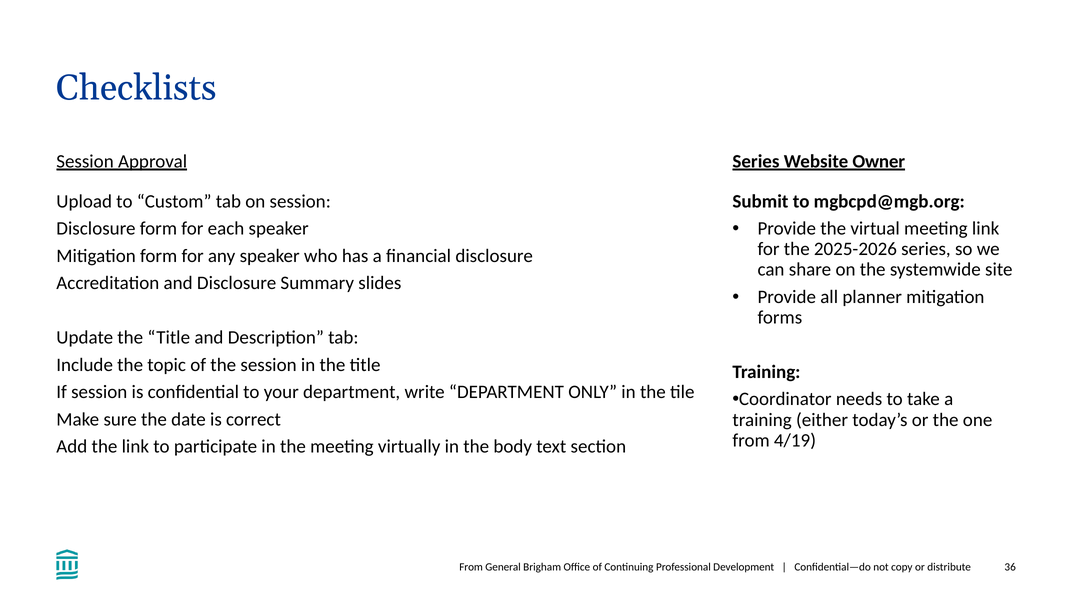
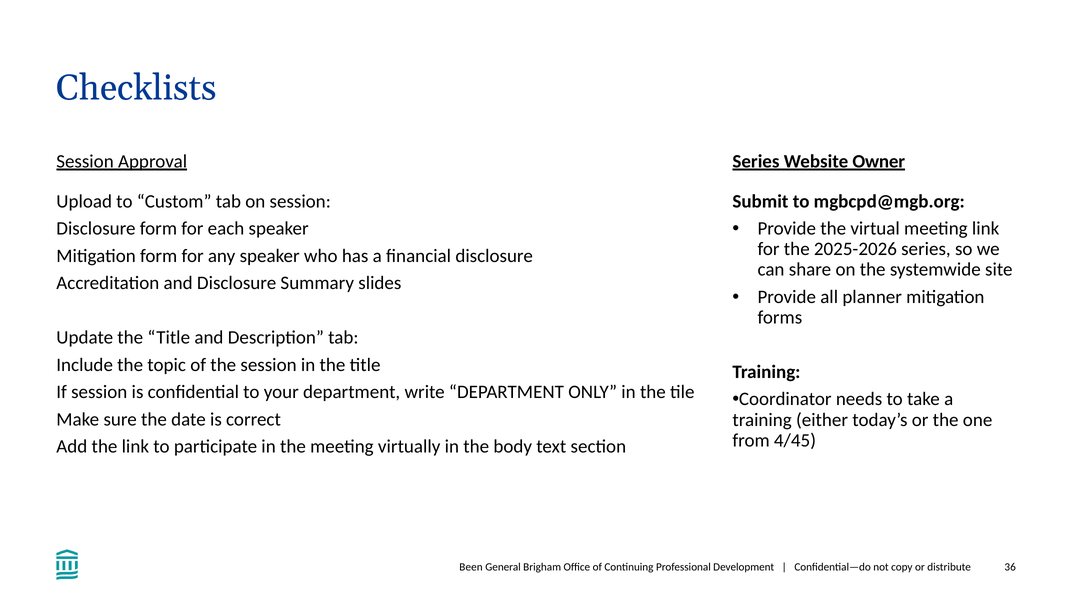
4/19: 4/19 -> 4/45 (795, 440)
From: From -> Been (471, 567)
